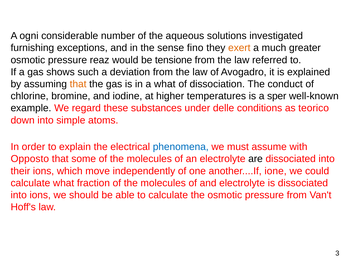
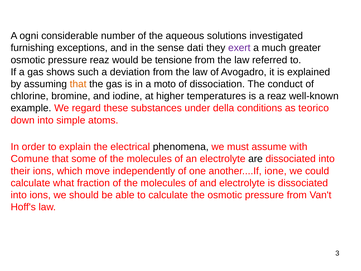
fino: fino -> dati (195, 48)
exert colour: orange -> purple (239, 48)
a what: what -> moto (165, 84)
a sper: sper -> reaz (277, 96)
delle: delle -> della (224, 108)
phenomena colour: blue -> black (181, 147)
Opposto: Opposto -> Comune (30, 159)
